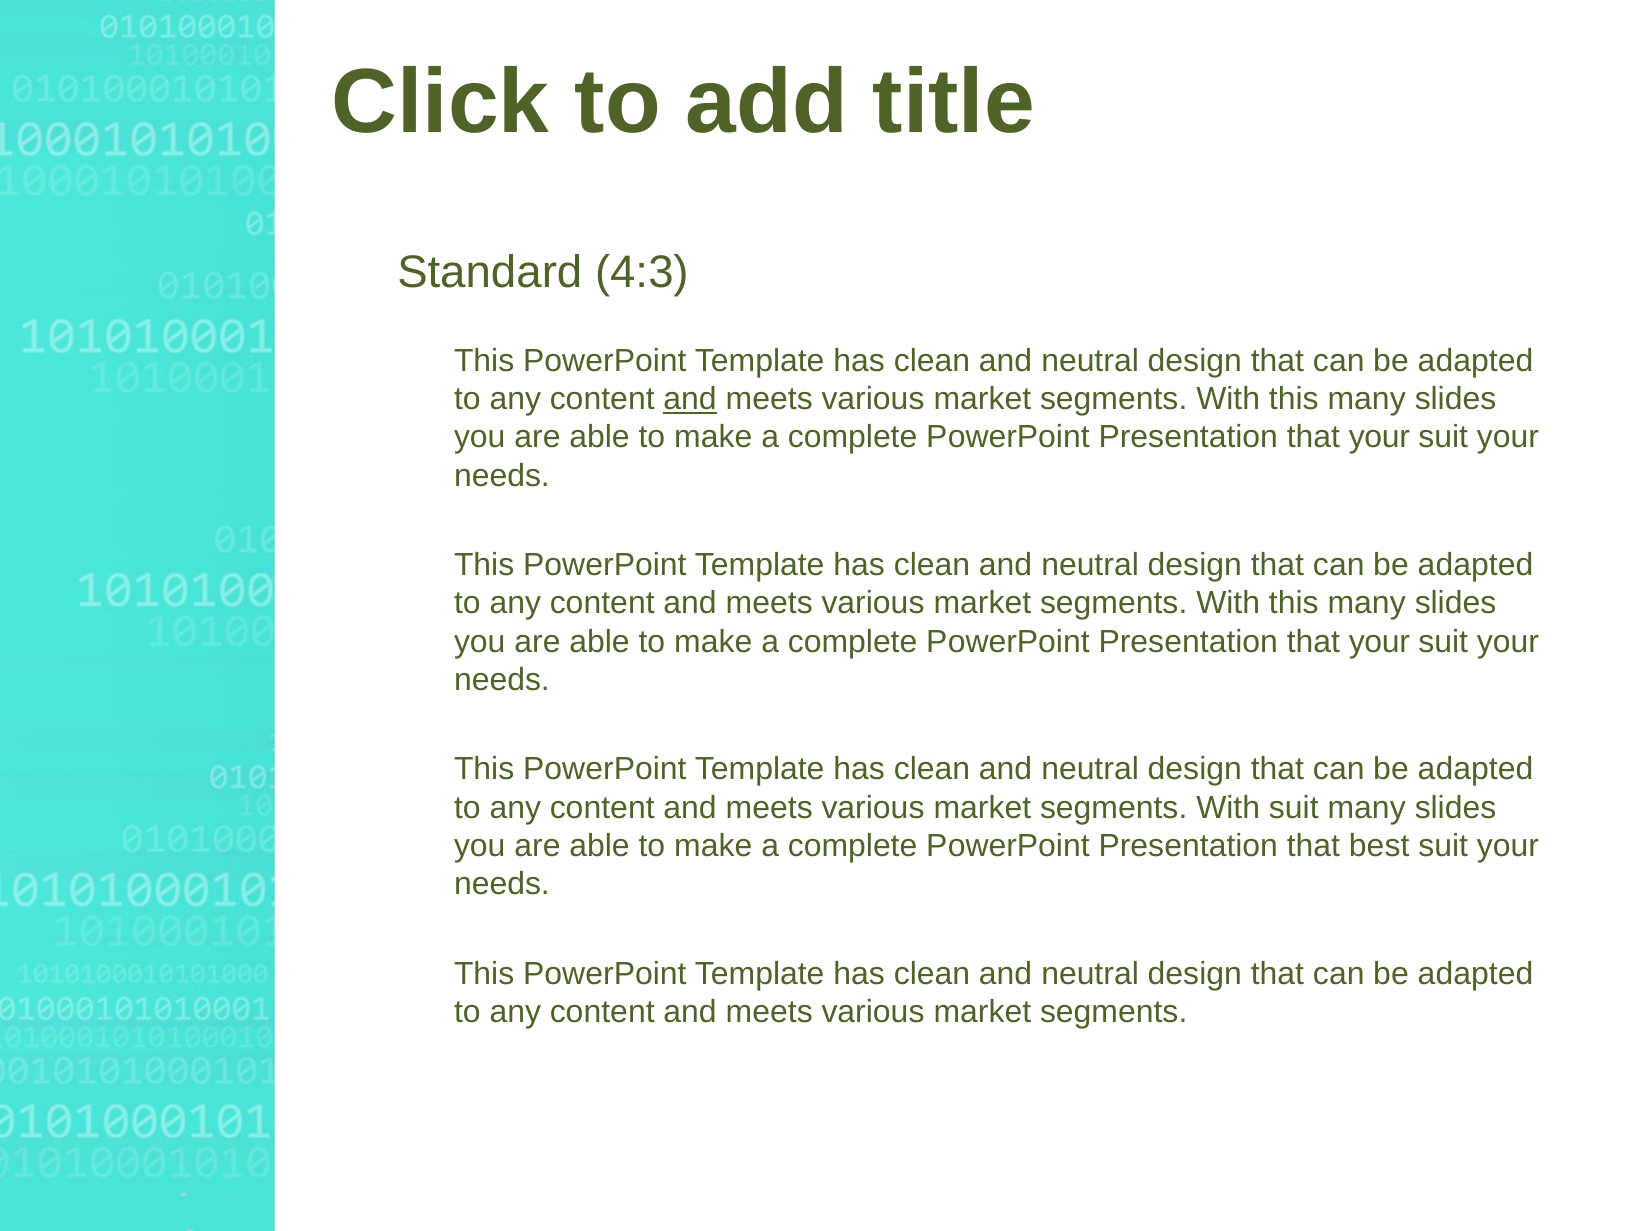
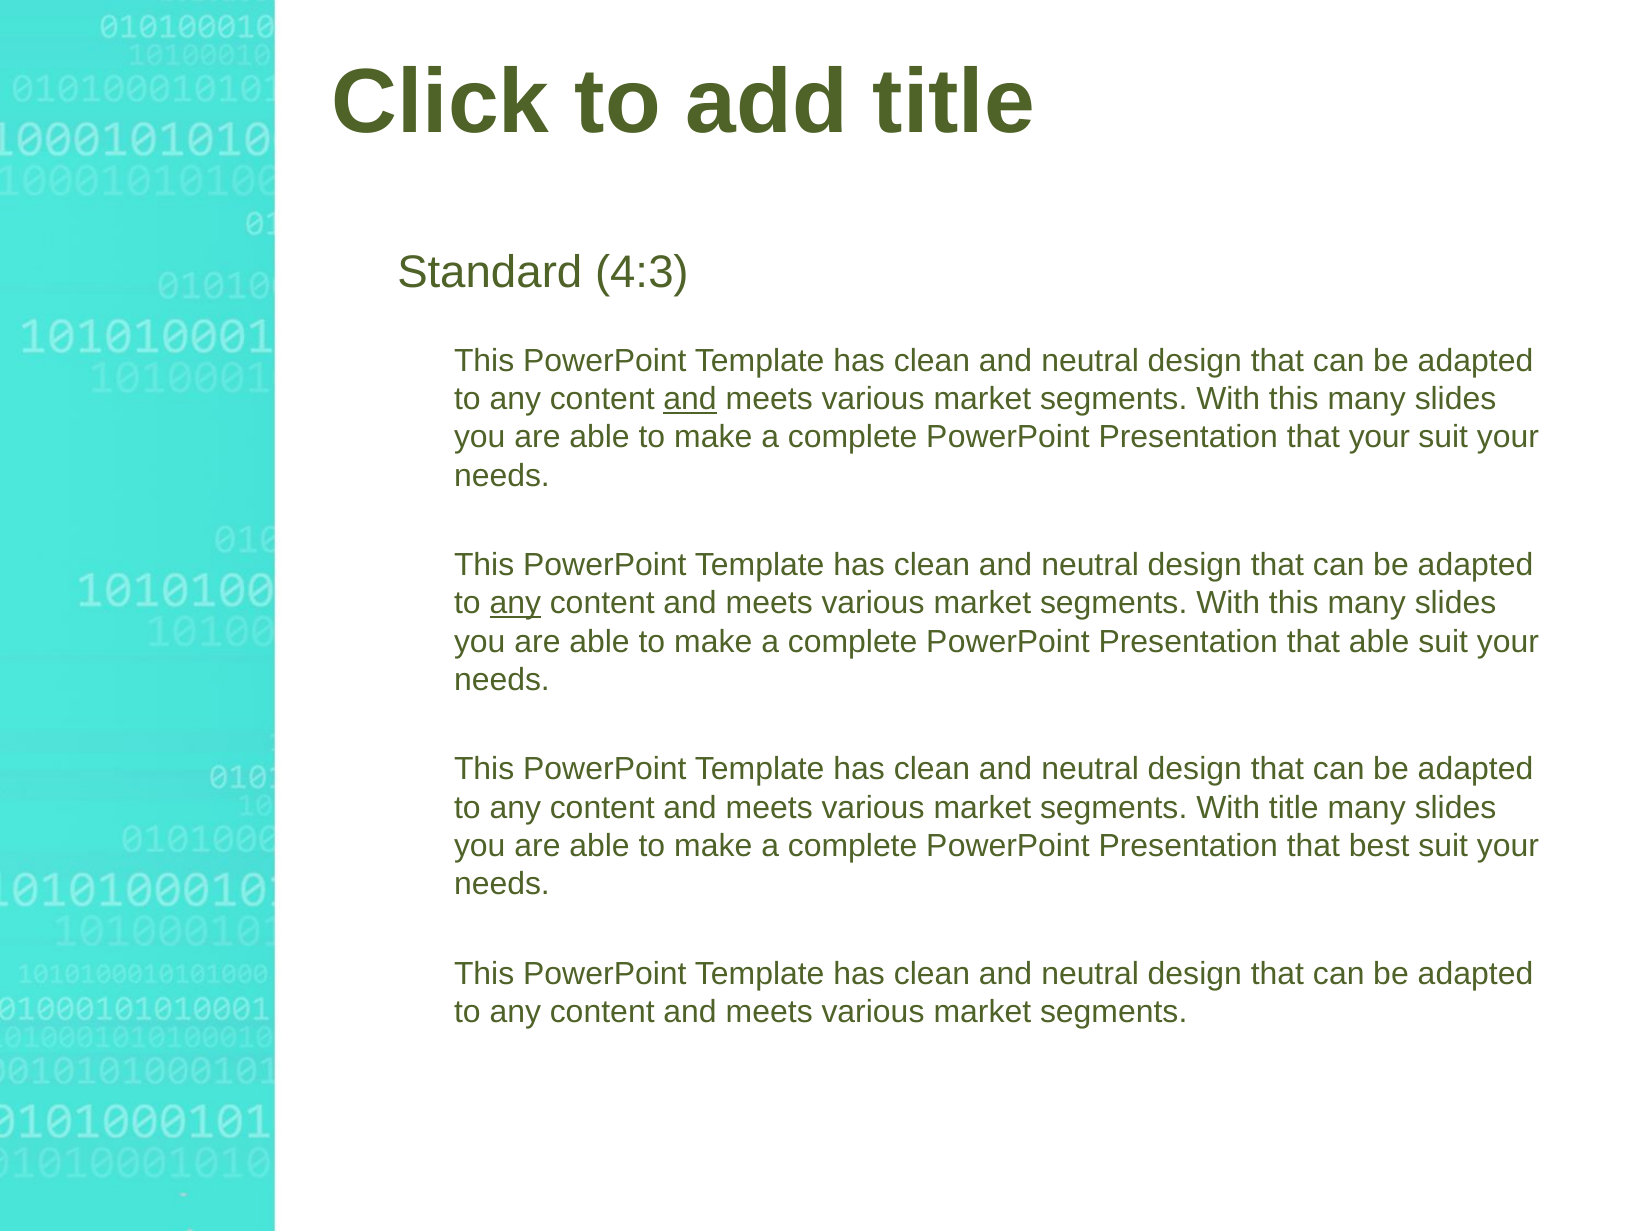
any underline: none -> present (515, 603)
your: your -> able (1379, 642)
With suit: suit -> title (1294, 808)
